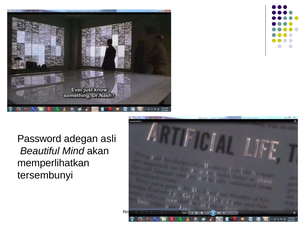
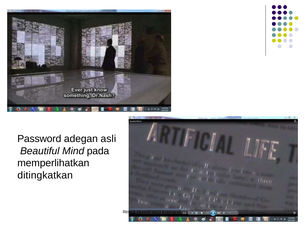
akan: akan -> pada (98, 151)
tersembunyi: tersembunyi -> ditingkatkan (45, 176)
